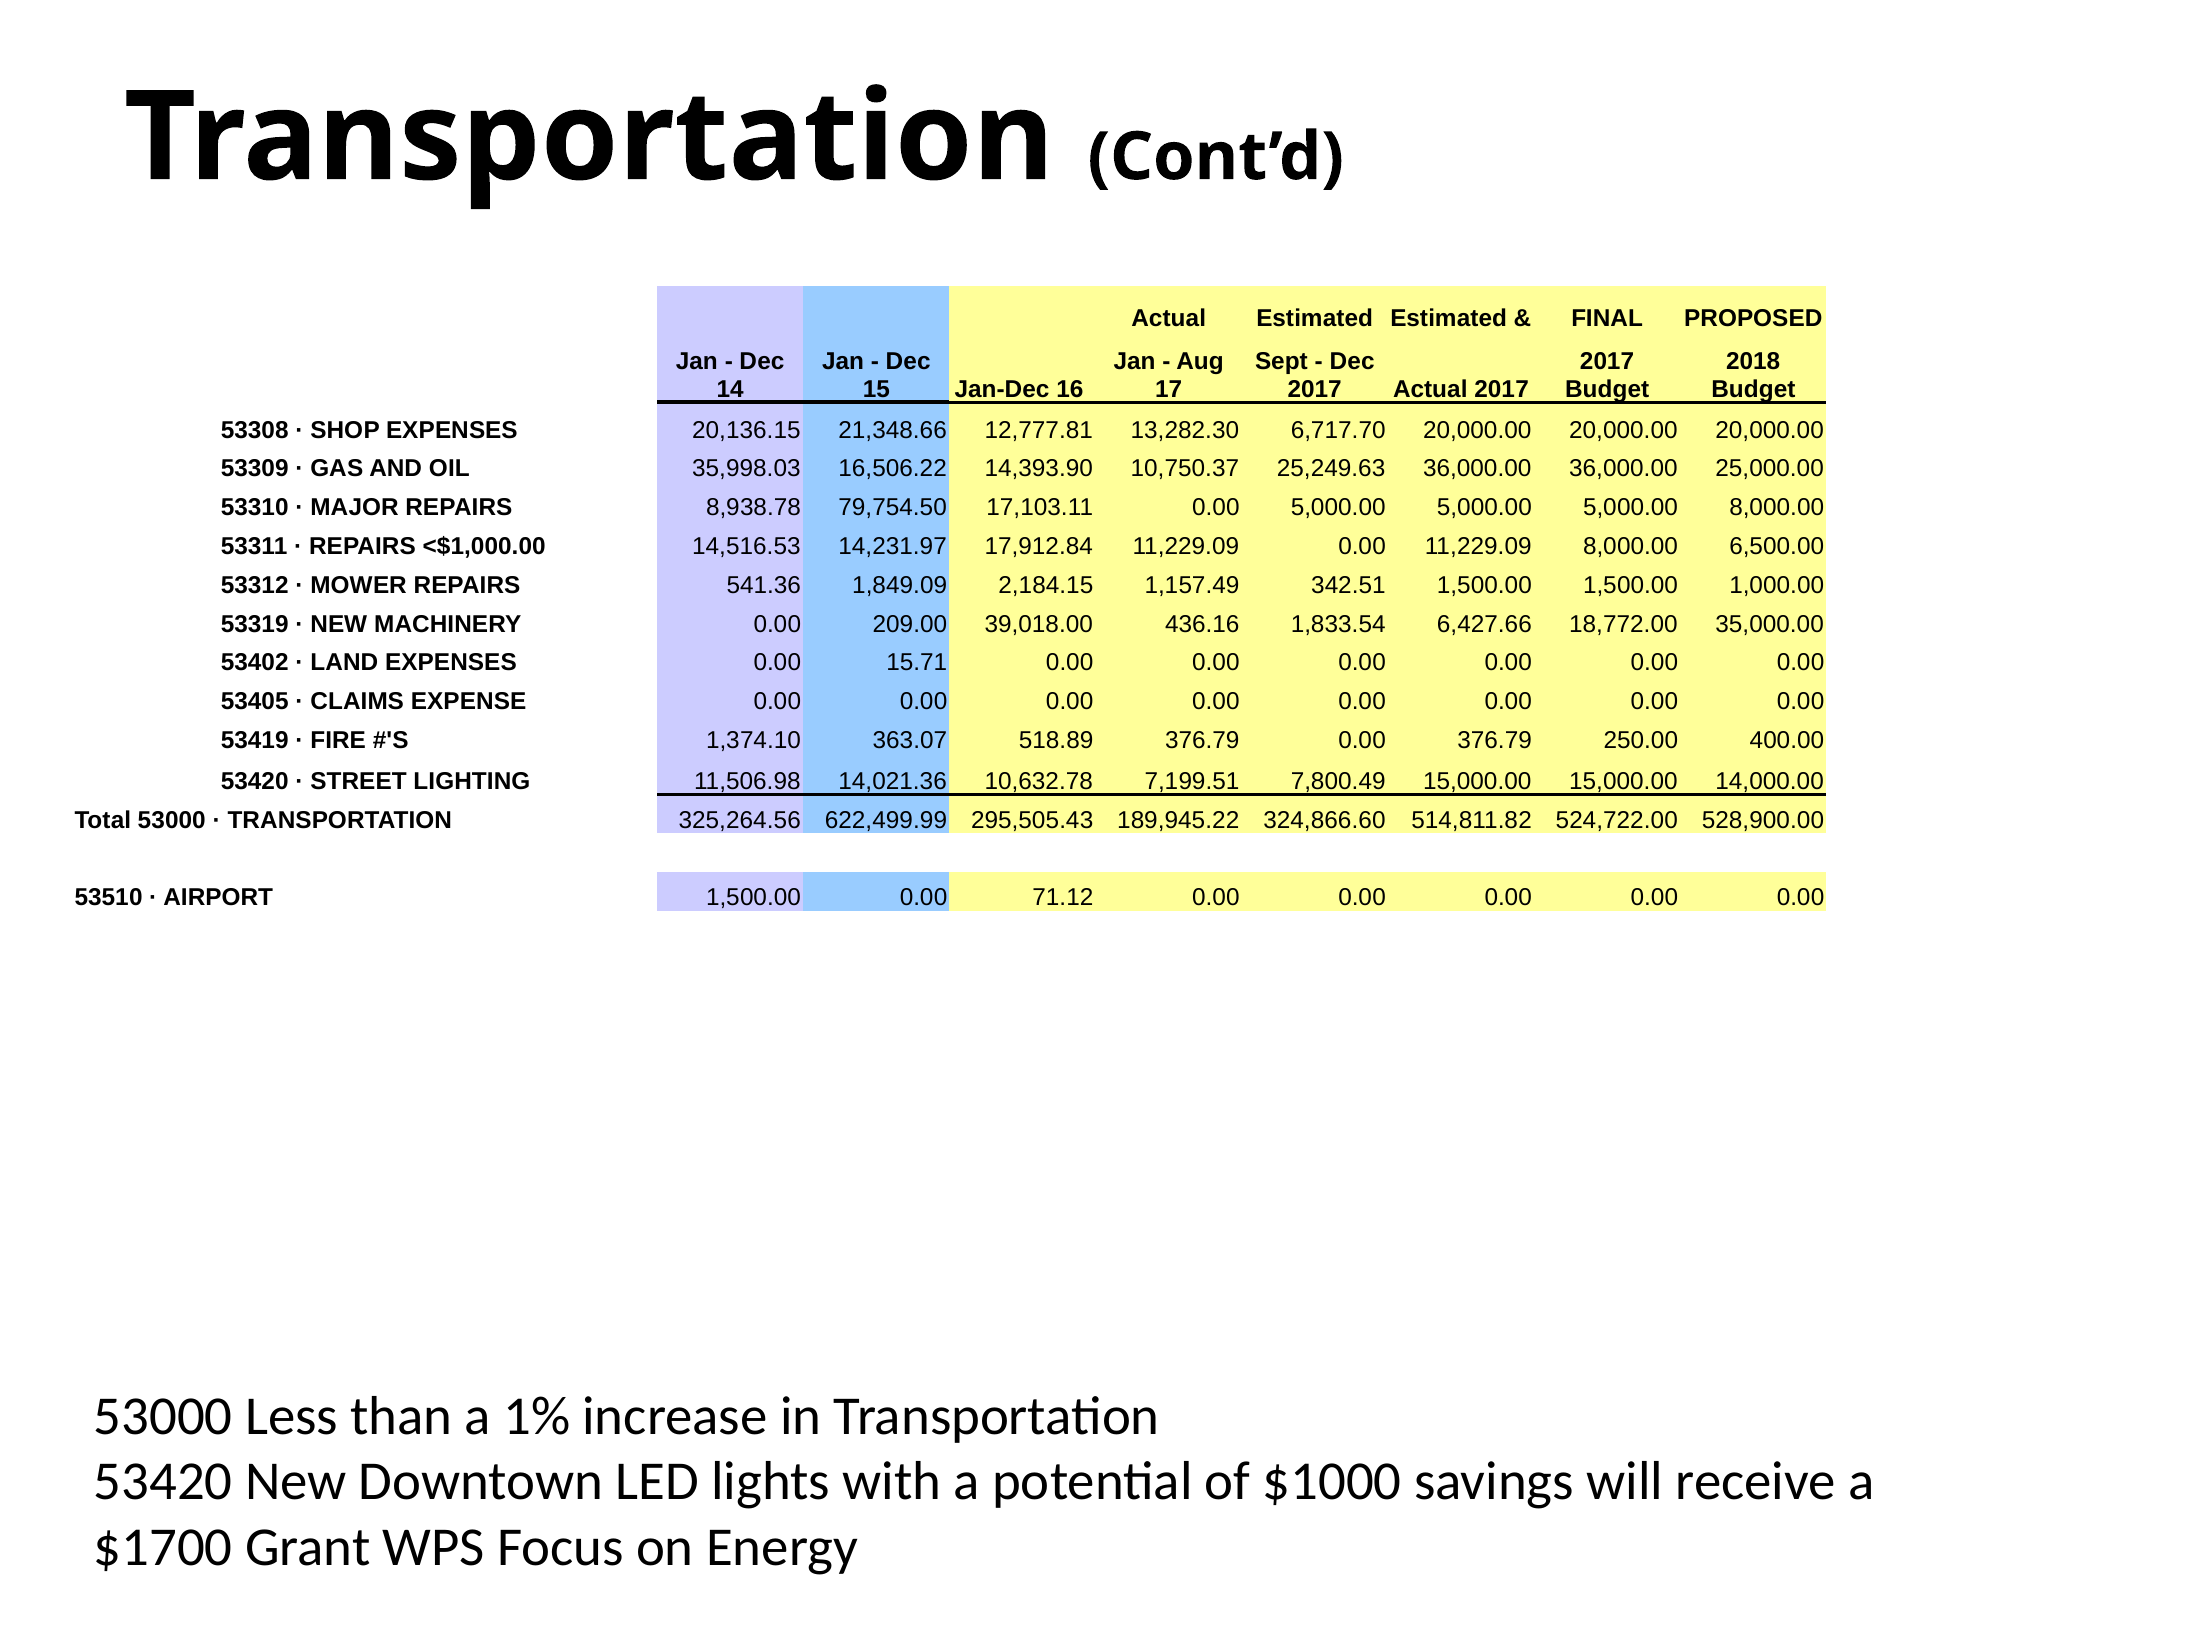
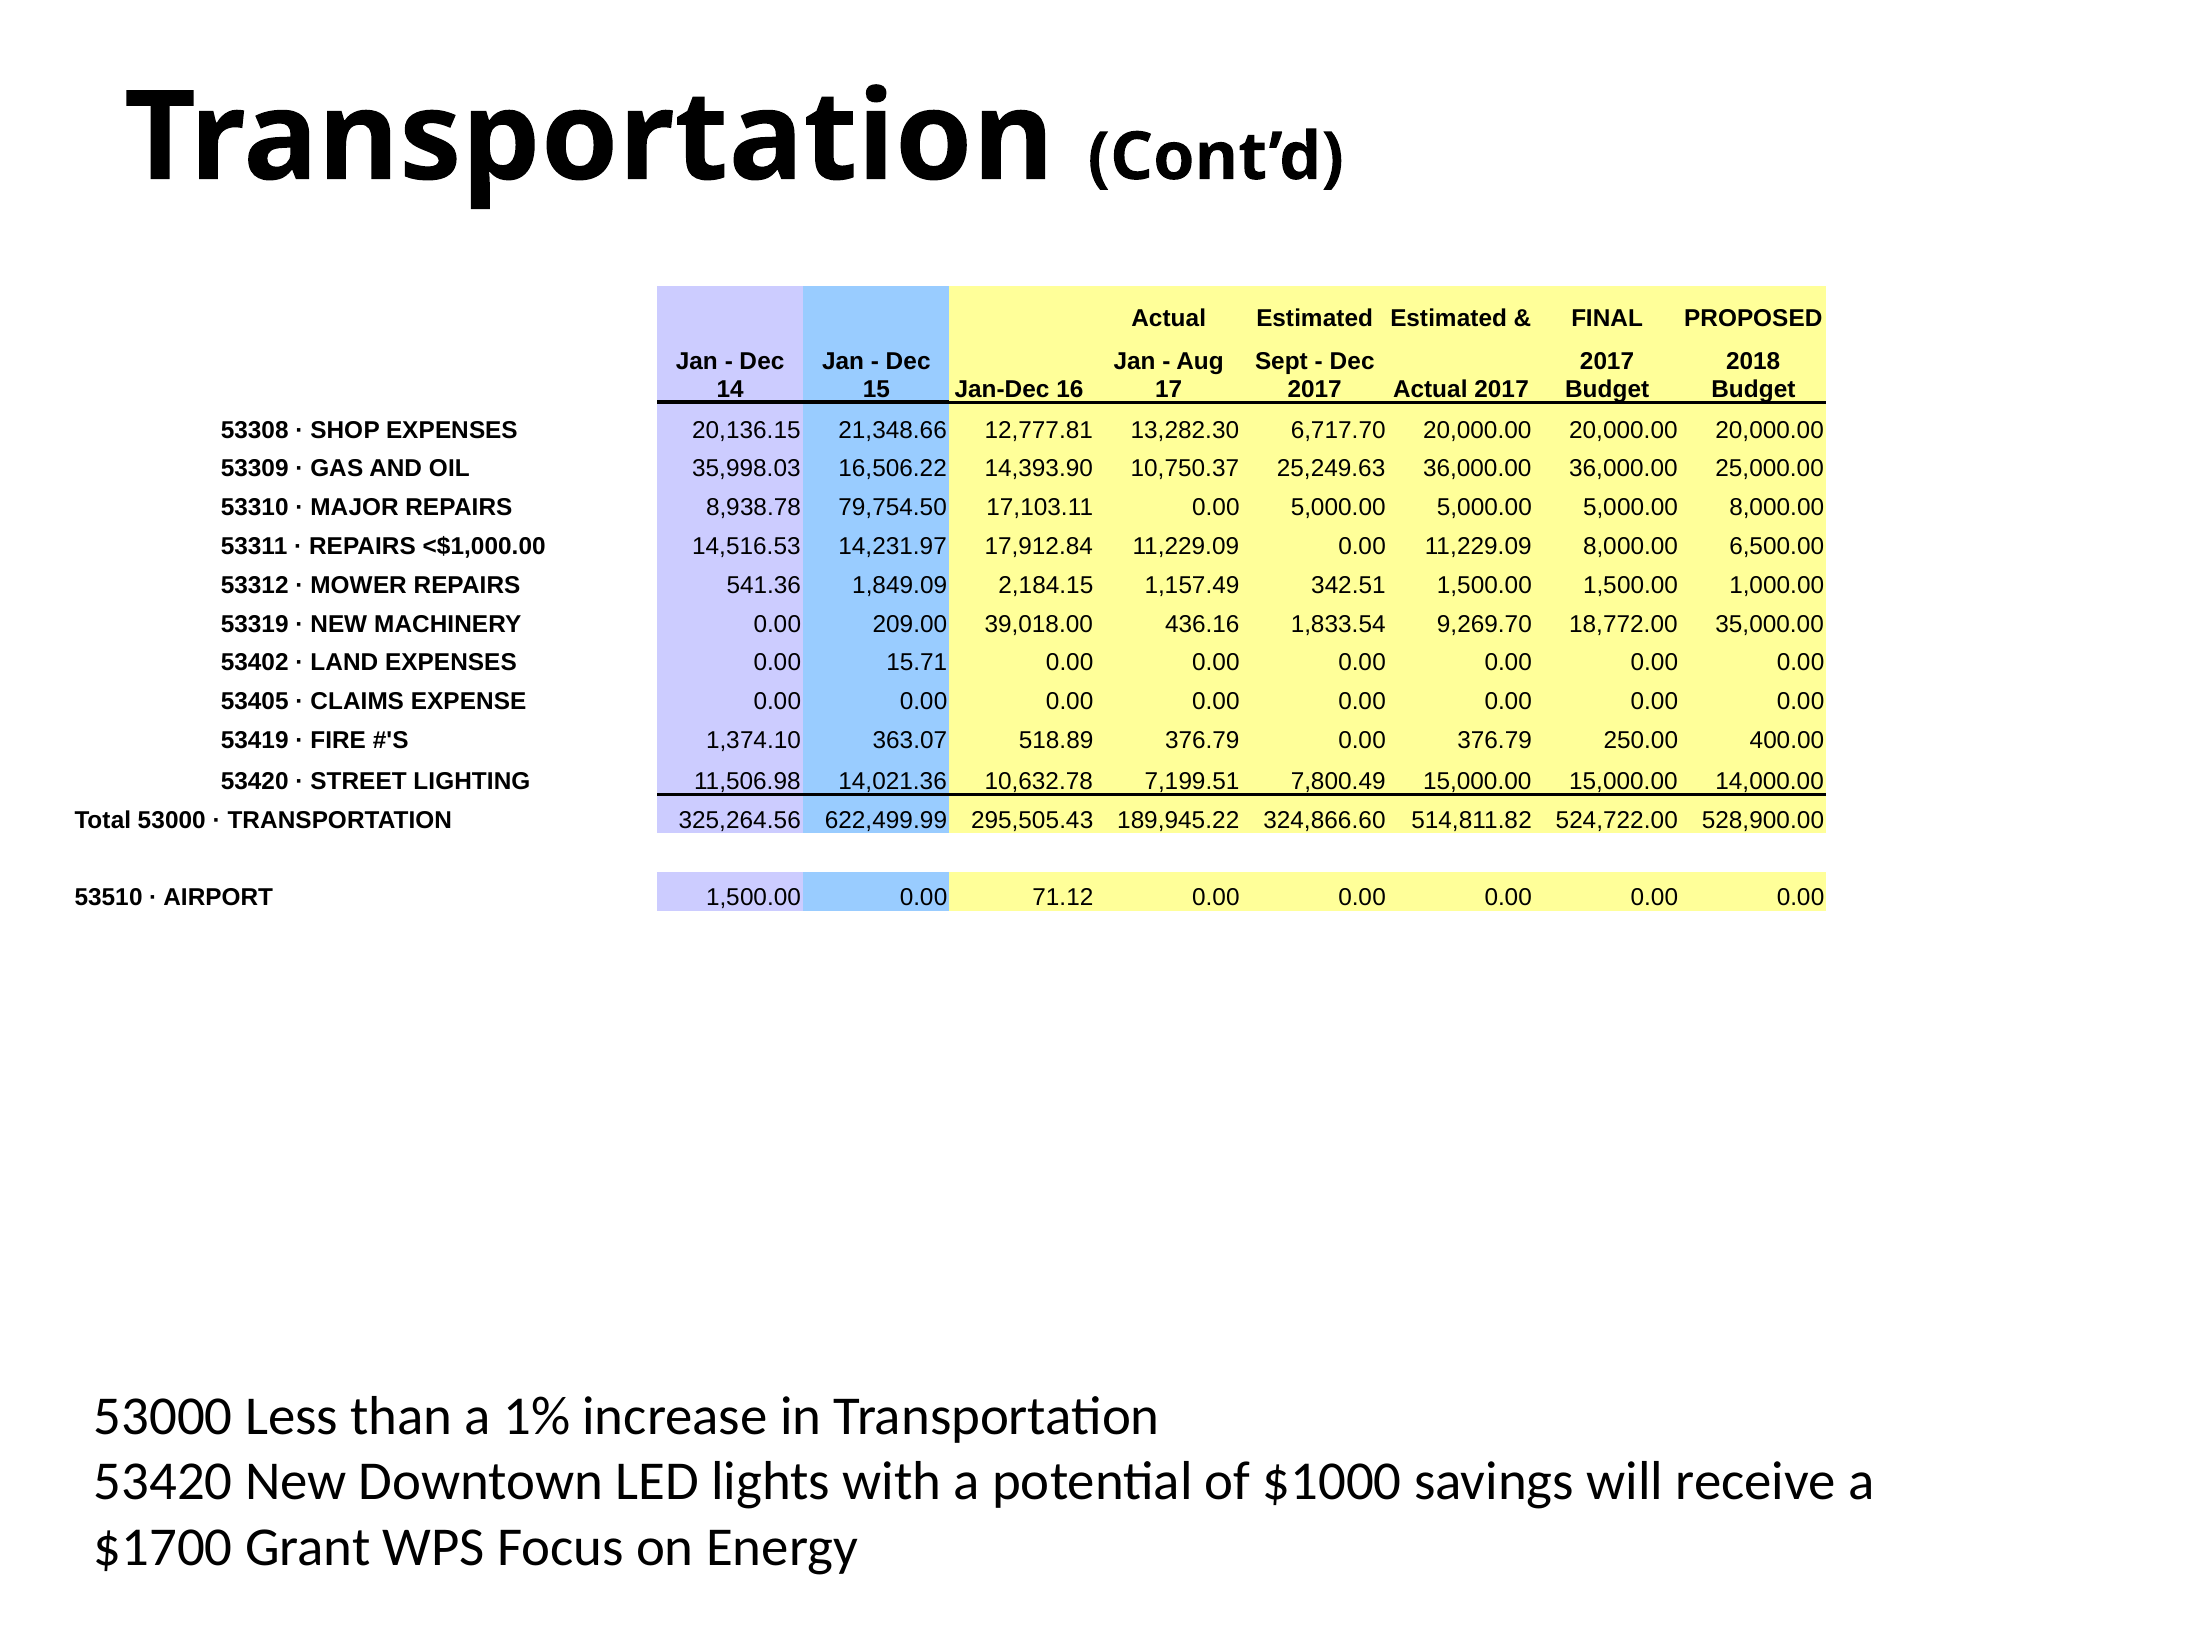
6,427.66: 6,427.66 -> 9,269.70 (1484, 624)
